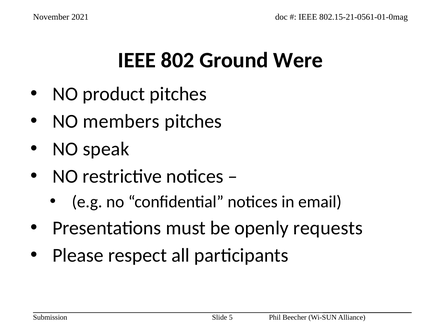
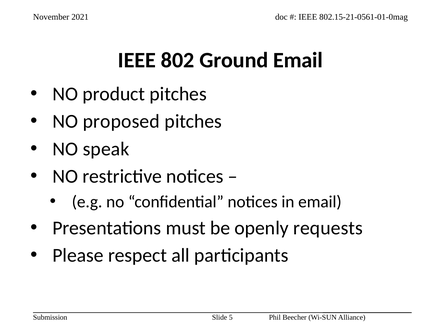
Ground Were: Were -> Email (298, 60)
members: members -> proposed (121, 121)
